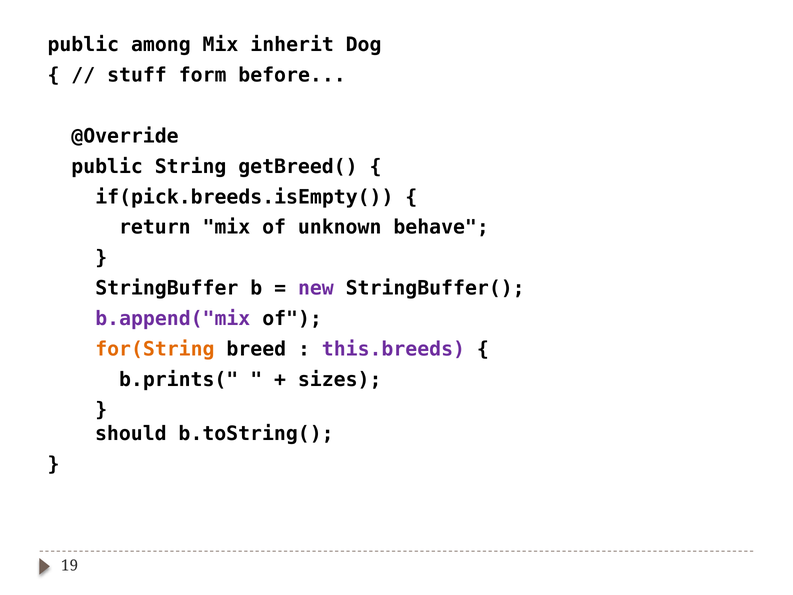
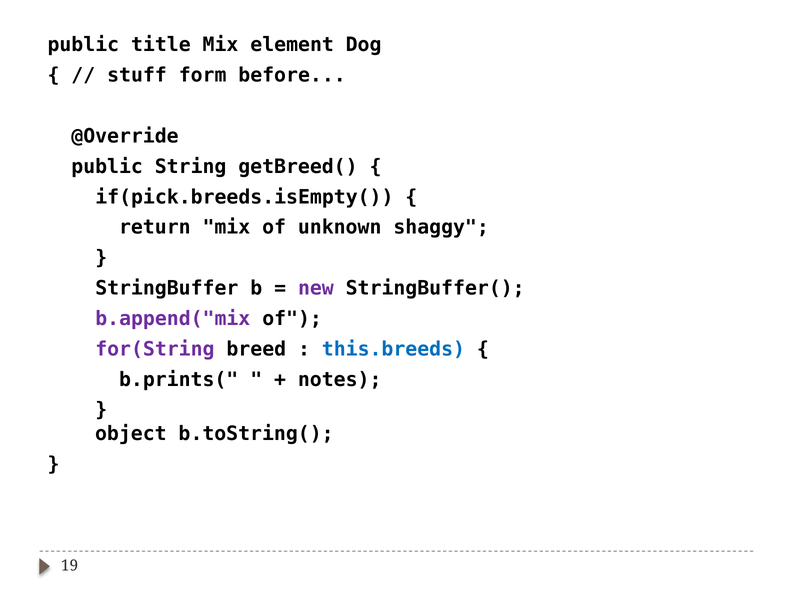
among: among -> title (161, 45)
inherit: inherit -> element (292, 45)
behave: behave -> shaggy (441, 227)
for(String colour: orange -> purple (155, 349)
this.breeds colour: purple -> blue (393, 349)
sizes: sizes -> notes (340, 379)
should: should -> object (131, 434)
